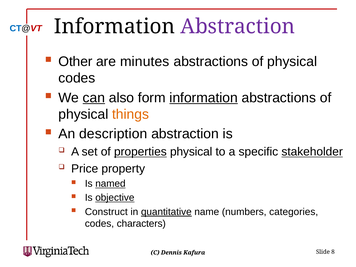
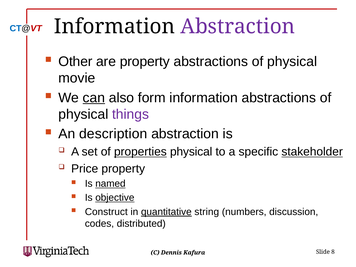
are minutes: minutes -> property (145, 61)
codes: codes -> movie (77, 78)
information underline: present -> none (204, 98)
things colour: orange -> purple (131, 114)
name: name -> string (207, 212)
categories: categories -> discussion (294, 212)
characters: characters -> distributed (141, 224)
